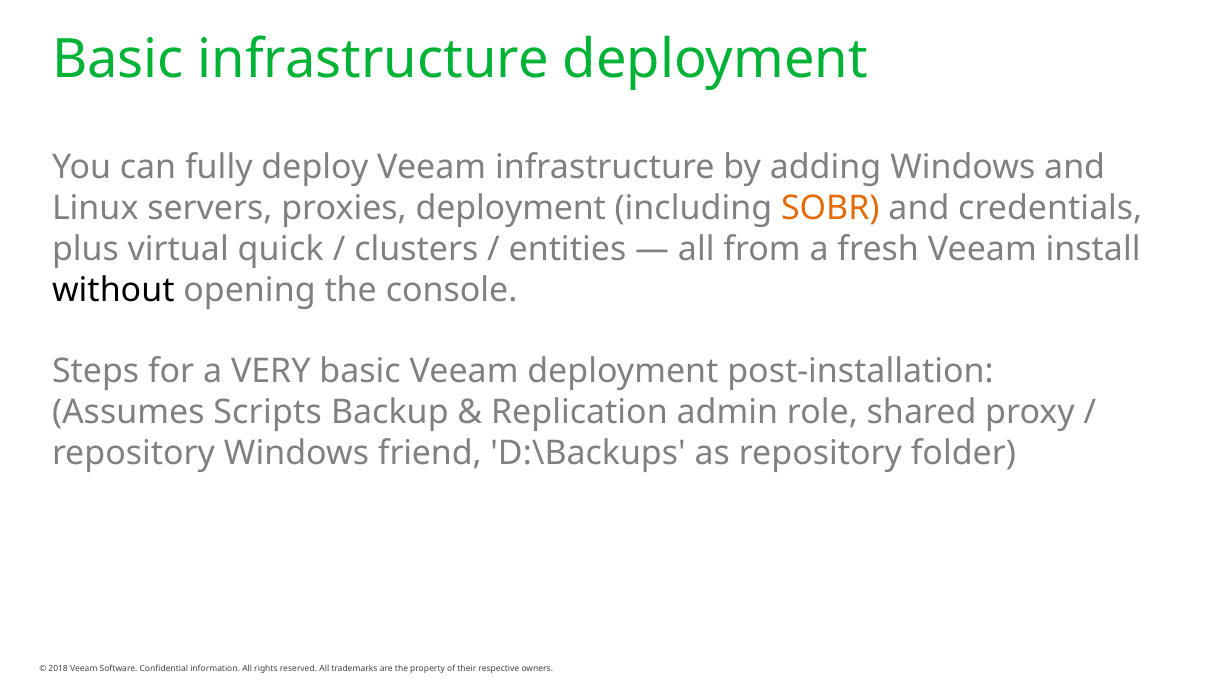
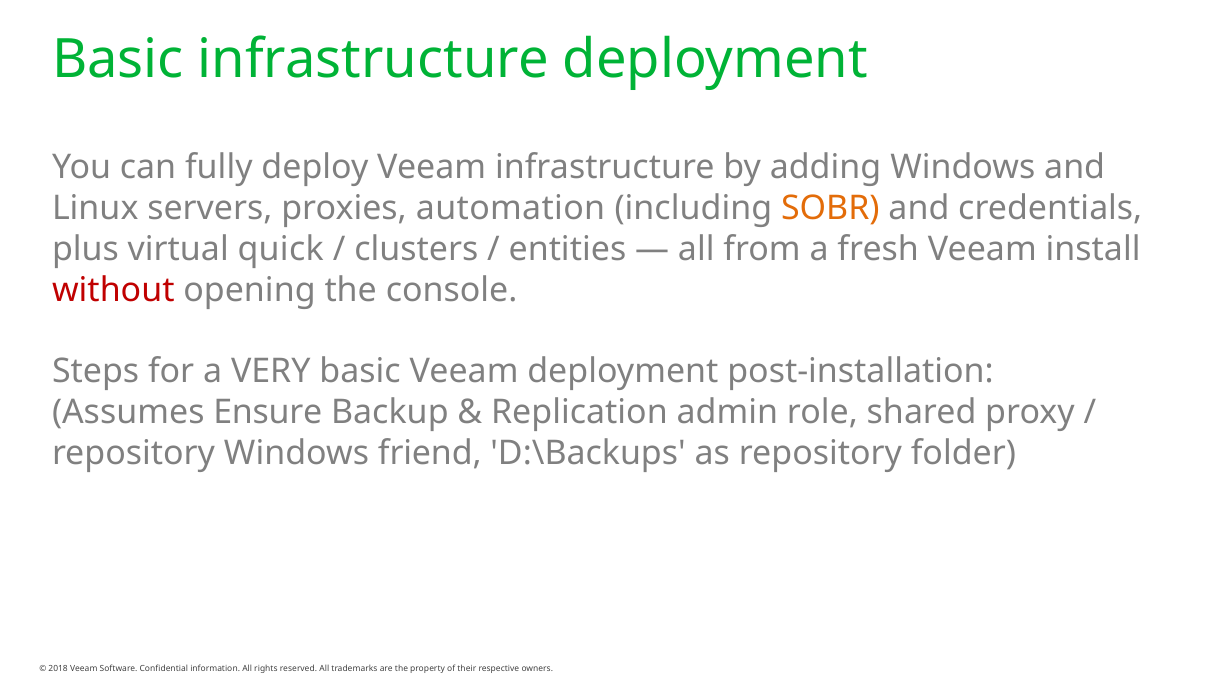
proxies deployment: deployment -> automation (511, 208)
without colour: black -> red (113, 290)
Scripts: Scripts -> Ensure (268, 412)
